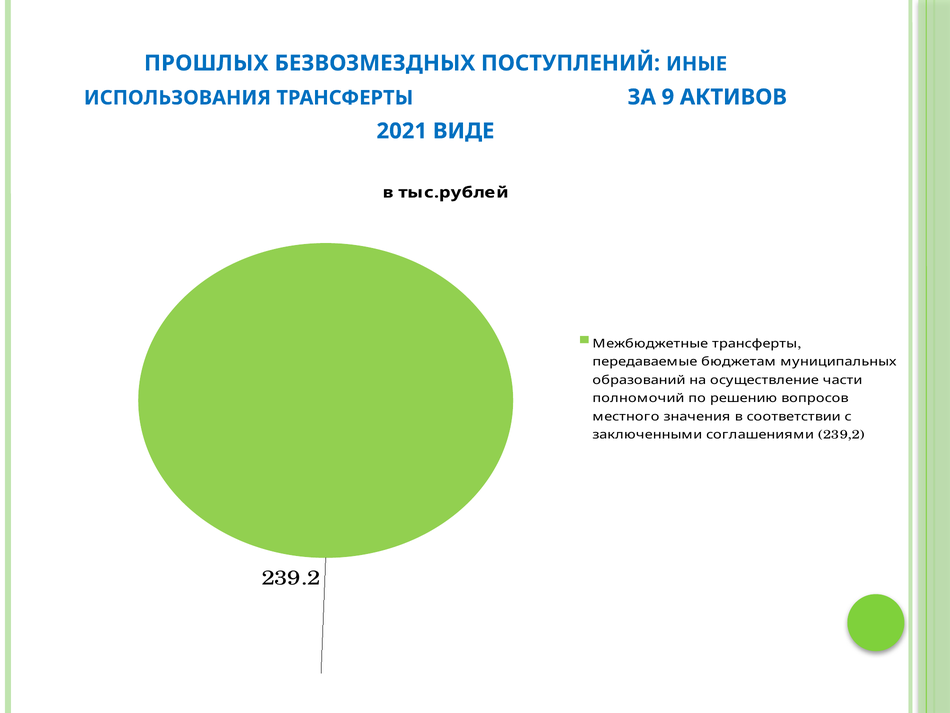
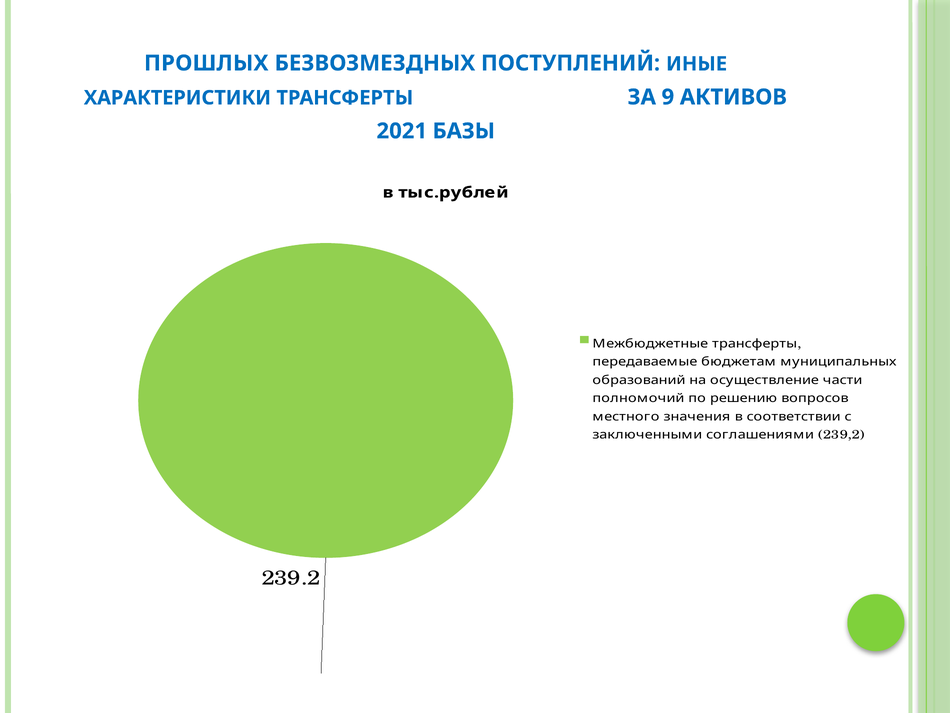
ИСПОЛЬЗОВАНИЯ: ИСПОЛЬЗОВАНИЯ -> ХАРАКТЕРИСТИКИ (177, 98)
ВИДЕ: ВИДЕ -> БАЗЫ (464, 131)
